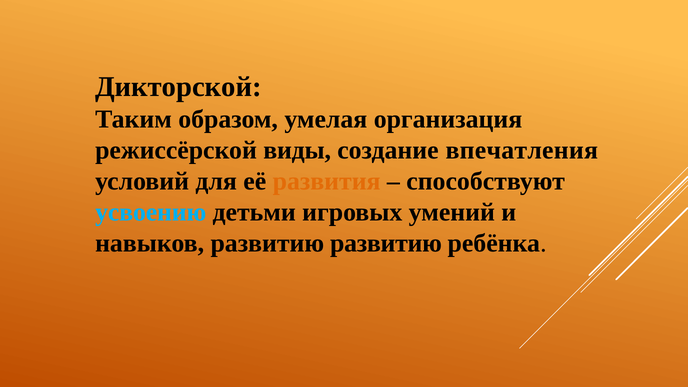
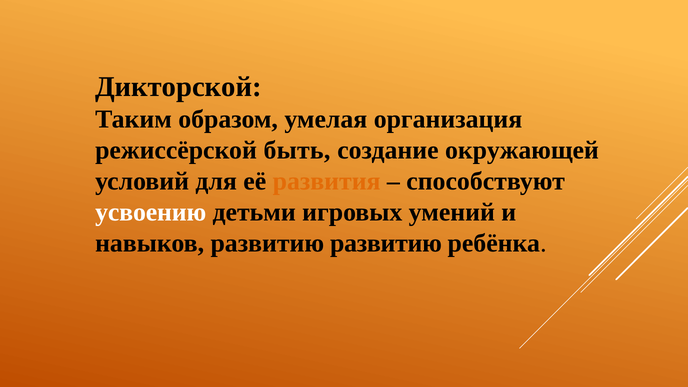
виды: виды -> быть (297, 150)
впечатления: впечатления -> окружающей (522, 150)
усвоению colour: light blue -> white (151, 212)
